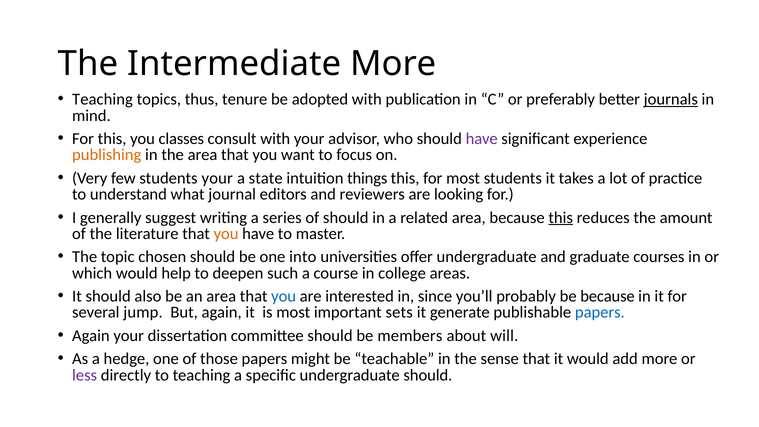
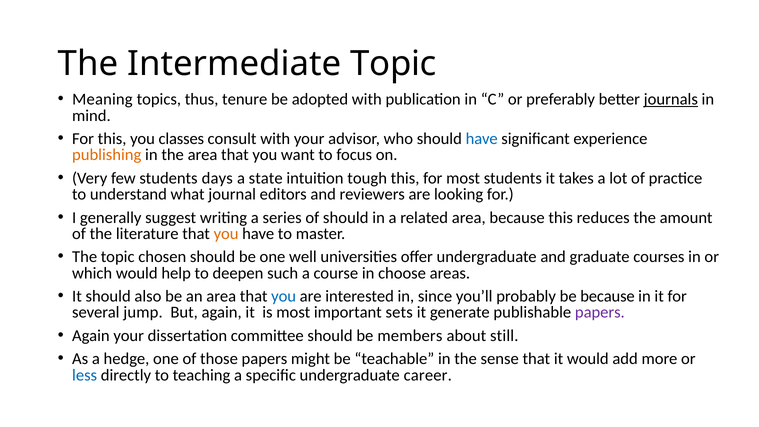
Intermediate More: More -> Topic (393, 64)
Teaching: Teaching -> Meaning (102, 99)
have colour: purple -> blue (482, 139)
students your: your -> days (217, 178)
things: things -> tough (367, 178)
this underline: present -> none (561, 218)
into: into -> well (303, 257)
college: college -> choose (402, 273)
papers colour: blue -> purple (600, 312)
will: will -> still (504, 336)
less colour: purple -> blue (85, 375)
undergraduate should: should -> career (428, 375)
